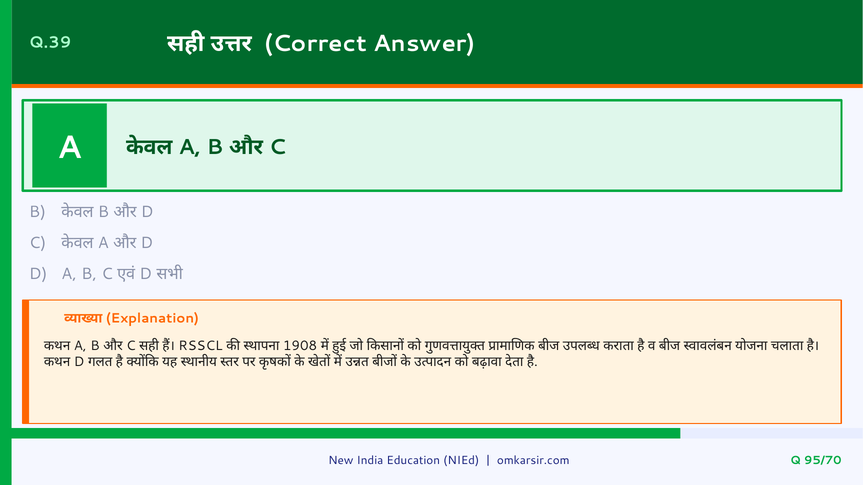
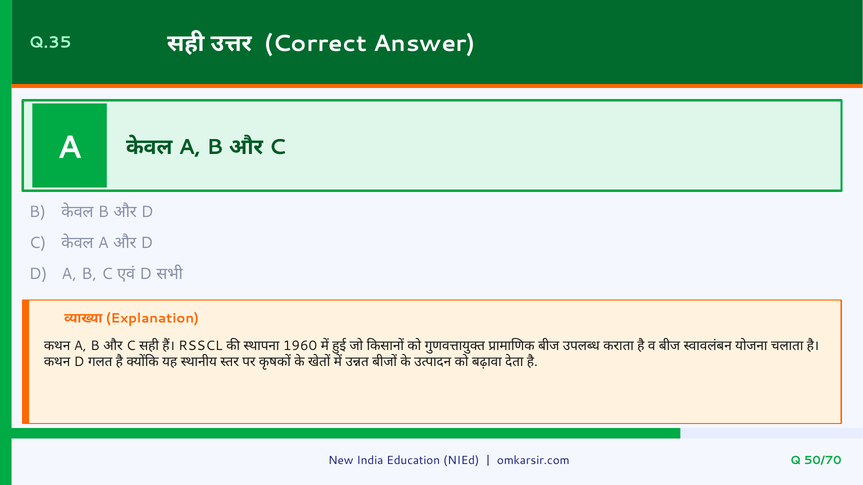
Q.39: Q.39 -> Q.35 (50, 43)
1908: 1908 -> 1960 (300, 346)
95/70: 95/70 -> 50/70 (823, 461)
